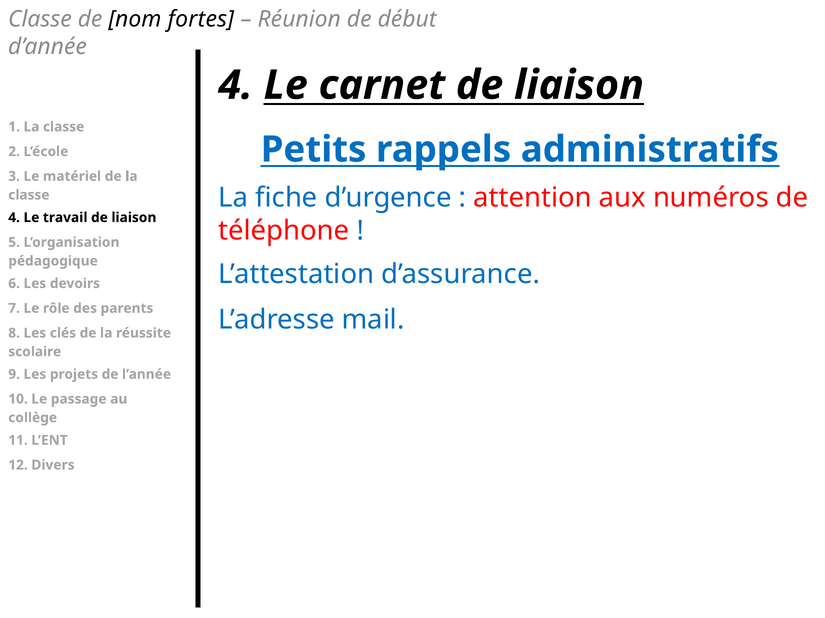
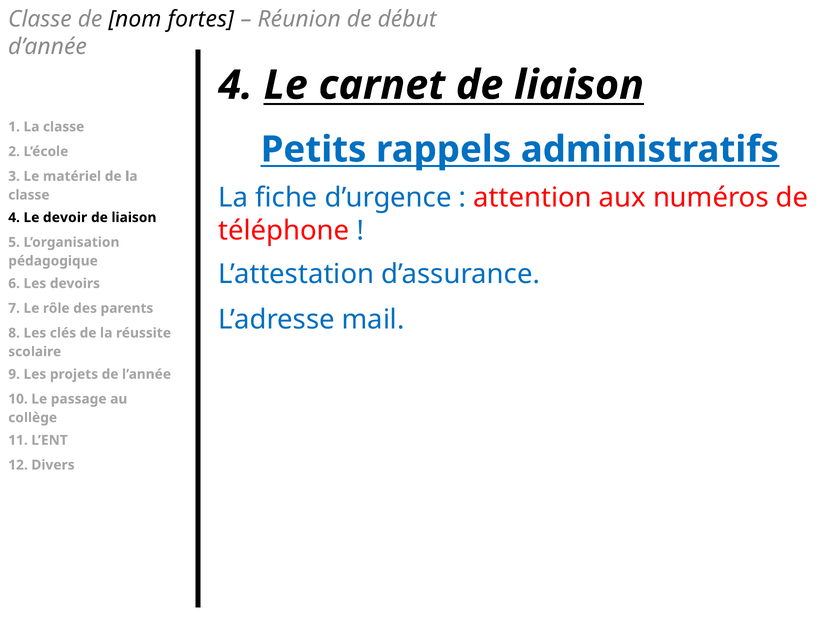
travail: travail -> devoir (65, 218)
